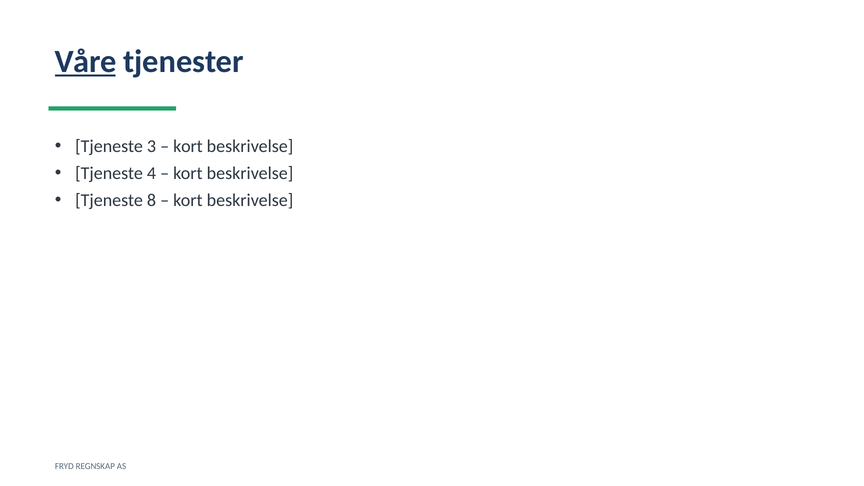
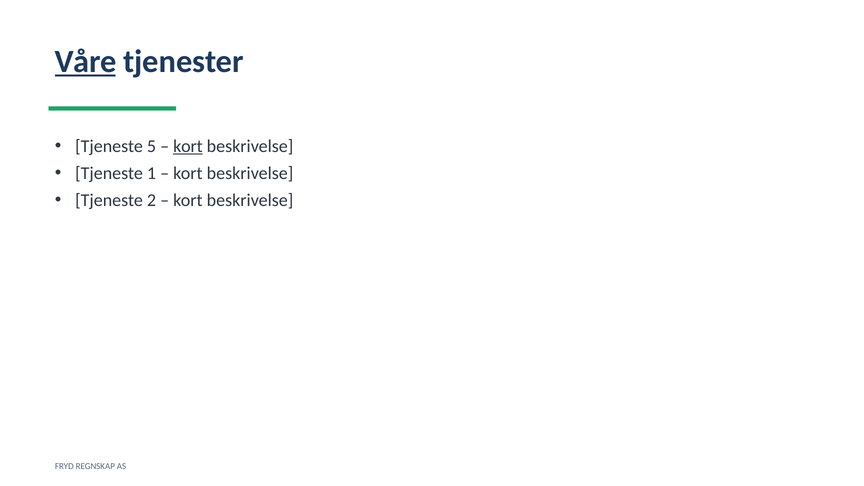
3: 3 -> 5 (151, 146)
kort underline: none -> present (188, 146)
4: 4 -> 1 (151, 173)
8: 8 -> 2 (151, 200)
